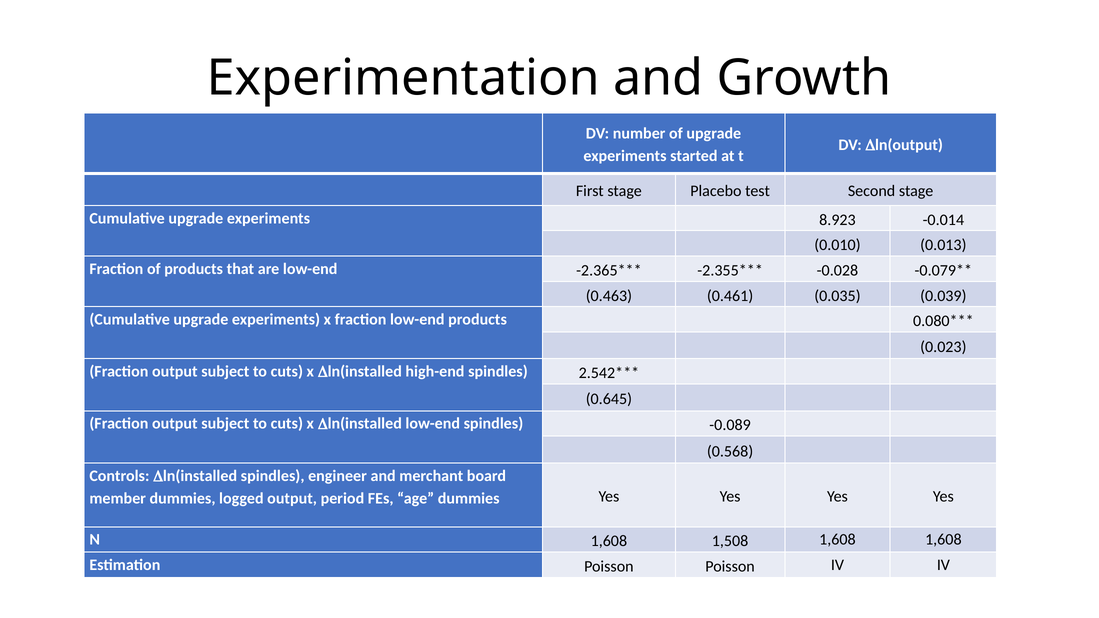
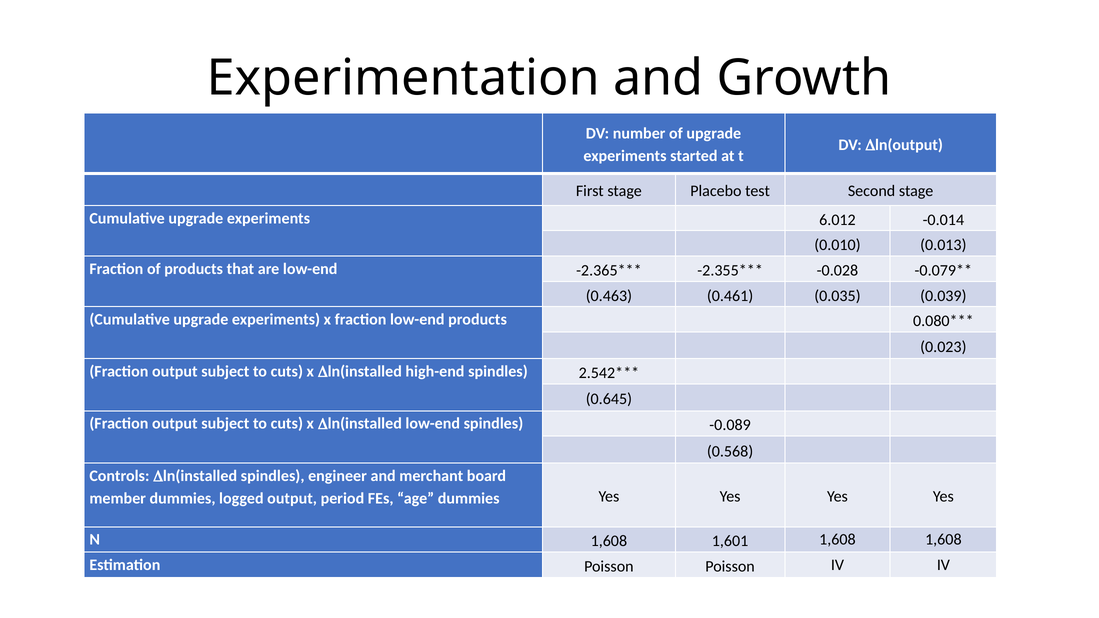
8.923: 8.923 -> 6.012 (837, 220)
1,508: 1,508 -> 1,601 (730, 541)
